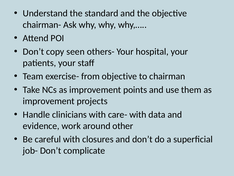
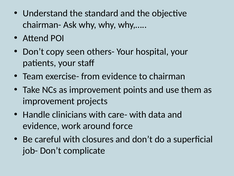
from objective: objective -> evidence (119, 76)
other: other -> force (123, 126)
